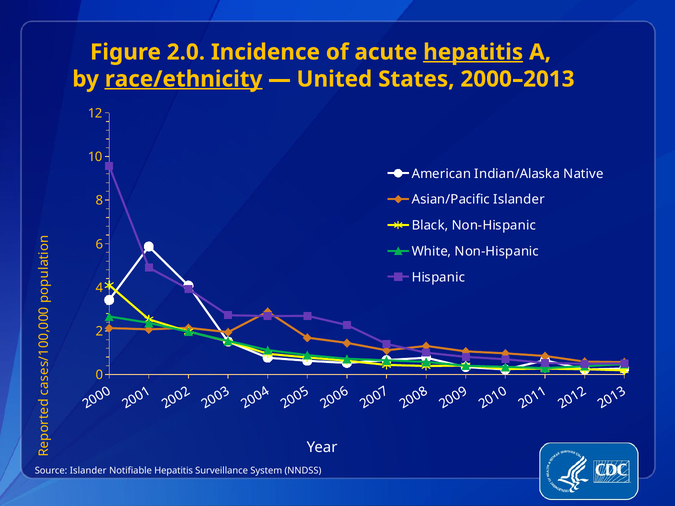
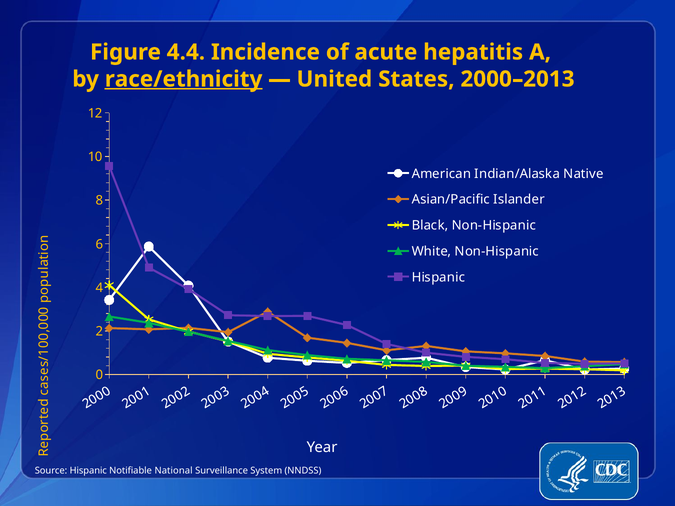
2.0: 2.0 -> 4.4 (186, 52)
hepatitis underline: present -> none (473, 52)
Source Islander: Islander -> Hispanic (88, 471)
Notifiable Hepatitis: Hepatitis -> National (174, 471)
